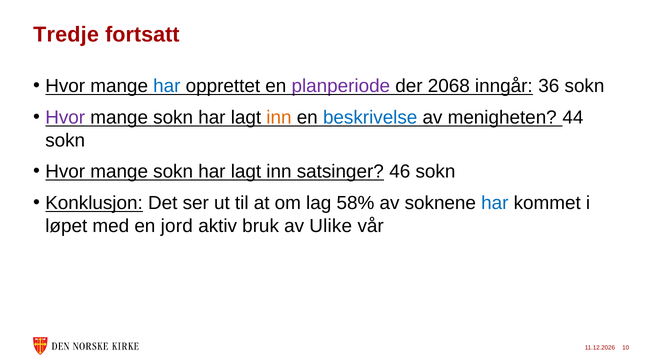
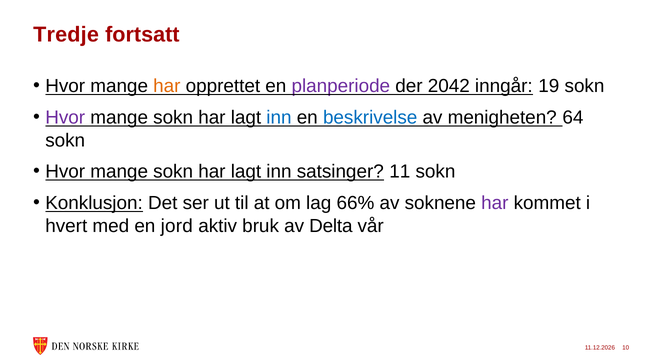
har colour: blue -> orange (167, 86)
2068: 2068 -> 2042 (449, 86)
36: 36 -> 19 (549, 86)
inn colour: orange -> blue (279, 118)
44: 44 -> 64 (573, 118)
46: 46 -> 11 (400, 172)
58%: 58% -> 66% (355, 203)
har colour: blue -> purple (495, 203)
løpet: løpet -> hvert (66, 226)
Ulike: Ulike -> Delta (331, 226)
